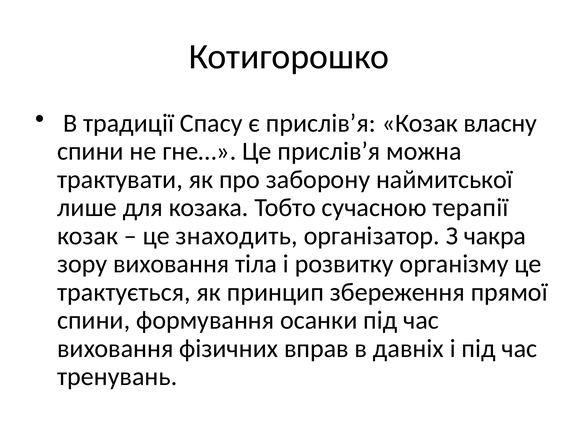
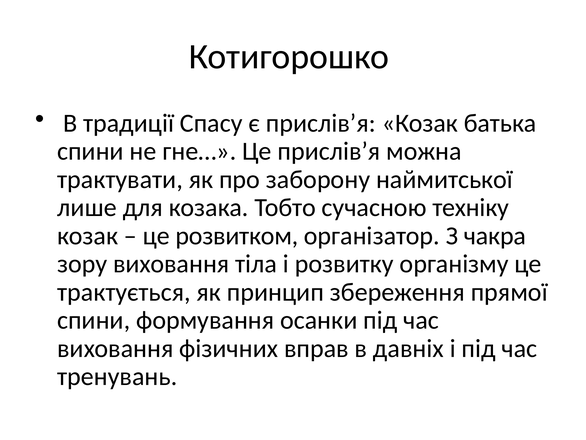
власну: власну -> батька (500, 123)
терапії: терапії -> техніку (471, 207)
знаходить: знаходить -> розвитком (237, 236)
